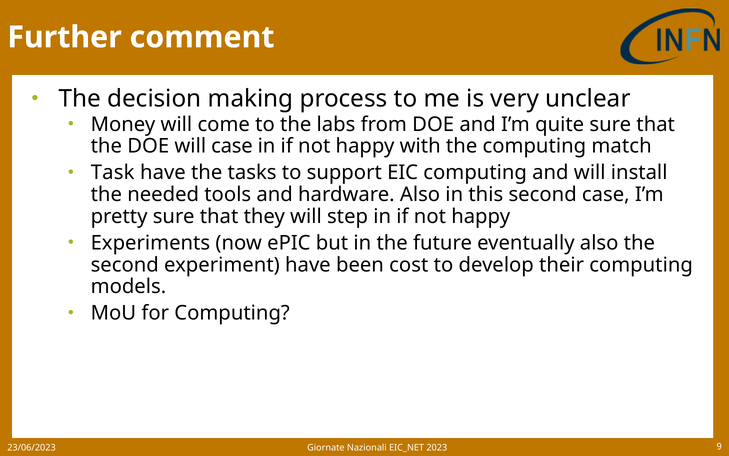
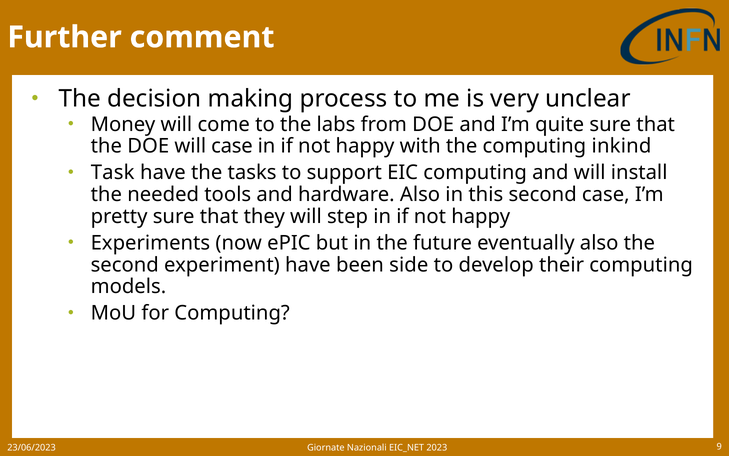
match: match -> inkind (621, 146)
cost: cost -> side (409, 265)
